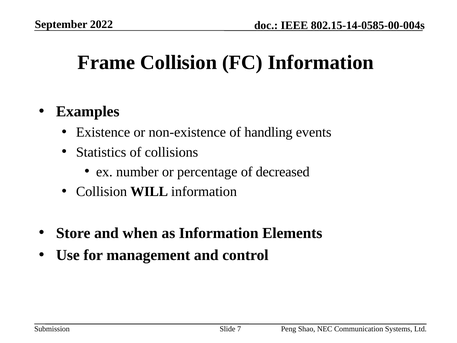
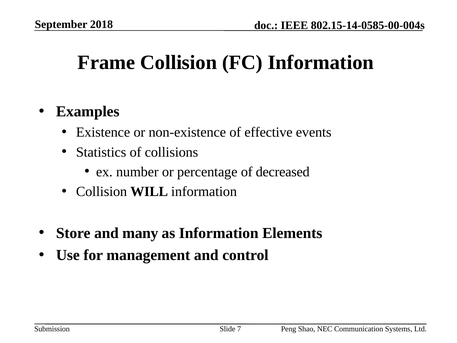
2022: 2022 -> 2018 (101, 24)
handling: handling -> effective (269, 132)
when: when -> many (140, 233)
